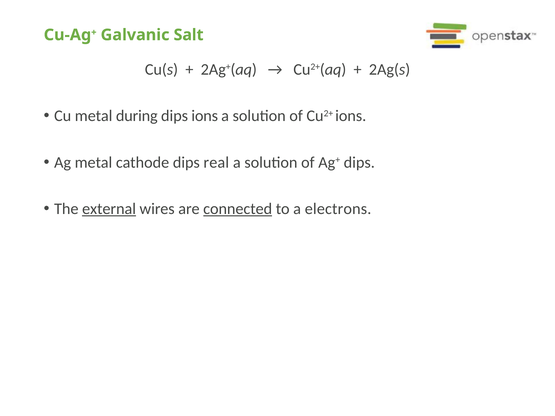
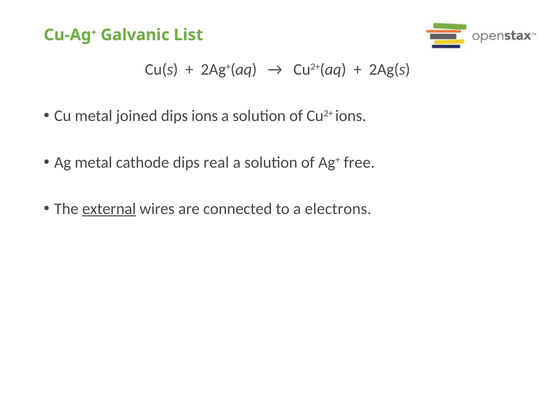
Salt: Salt -> List (188, 35)
during: during -> joined (137, 116)
Ag+ dips: dips -> free (359, 163)
connected underline: present -> none (238, 209)
